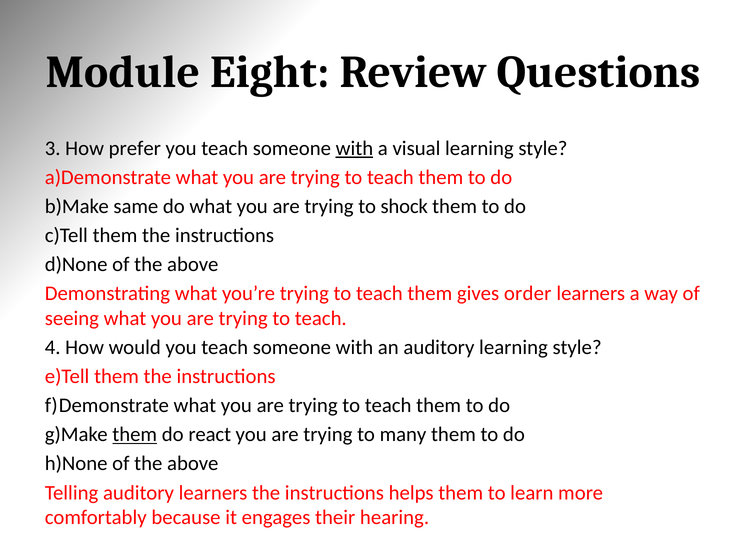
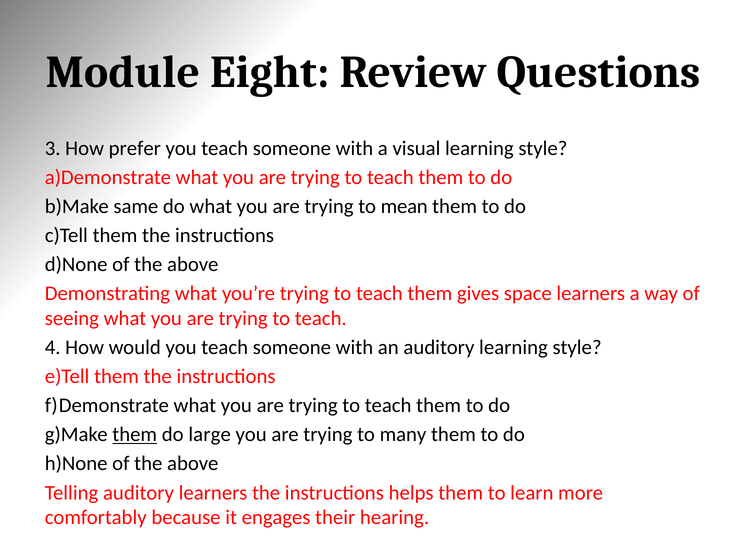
with underline: present -> none (354, 148)
shock: shock -> mean (404, 206)
order: order -> space (528, 294)
react: react -> large (210, 435)
